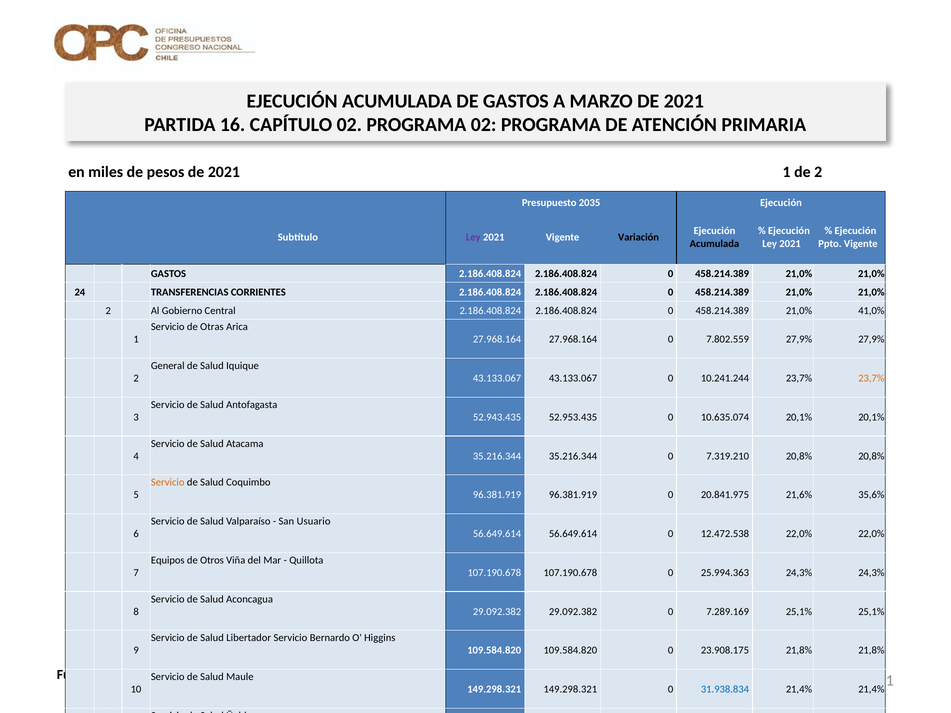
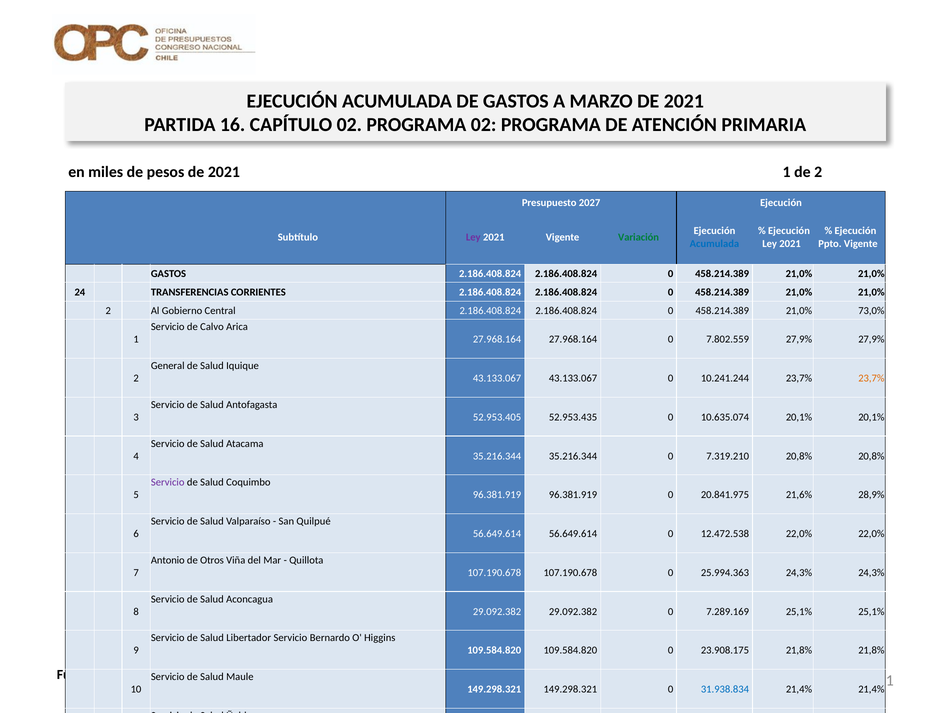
2035: 2035 -> 2027 (590, 203)
Variación colour: black -> green (639, 237)
Acumulada colour: black -> blue (714, 244)
41,0%: 41,0% -> 73,0% (871, 311)
Otras: Otras -> Calvo (212, 327)
52.943.435: 52.943.435 -> 52.953.405 (497, 417)
Servicio colour: orange -> purple (168, 483)
35,6%: 35,6% -> 28,9% (871, 495)
Usuario: Usuario -> Quilpué (314, 521)
Equipos: Equipos -> Antonio (168, 560)
